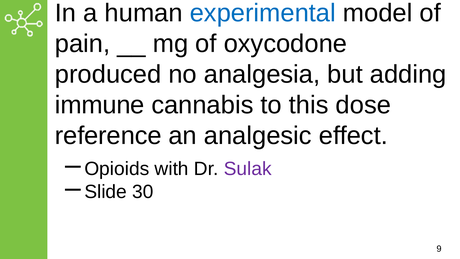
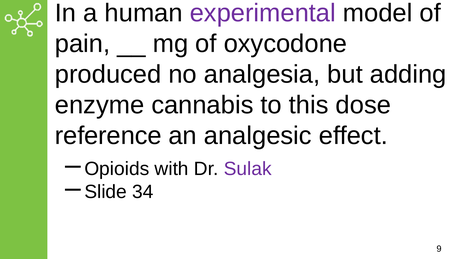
experimental colour: blue -> purple (263, 13)
immune: immune -> enzyme (100, 105)
30: 30 -> 34 (143, 192)
